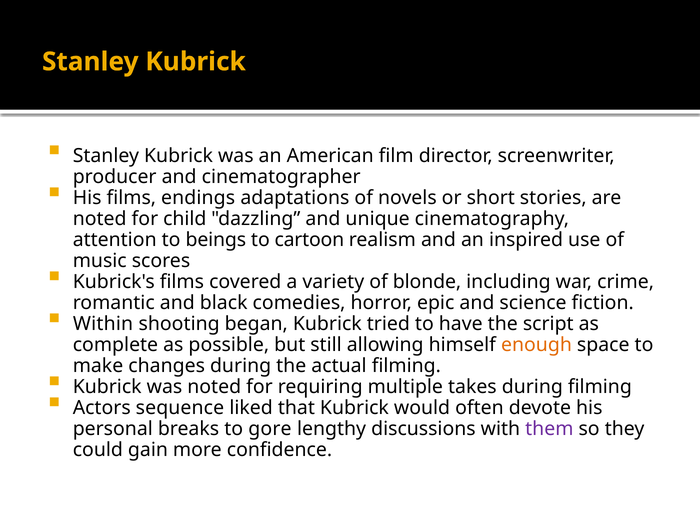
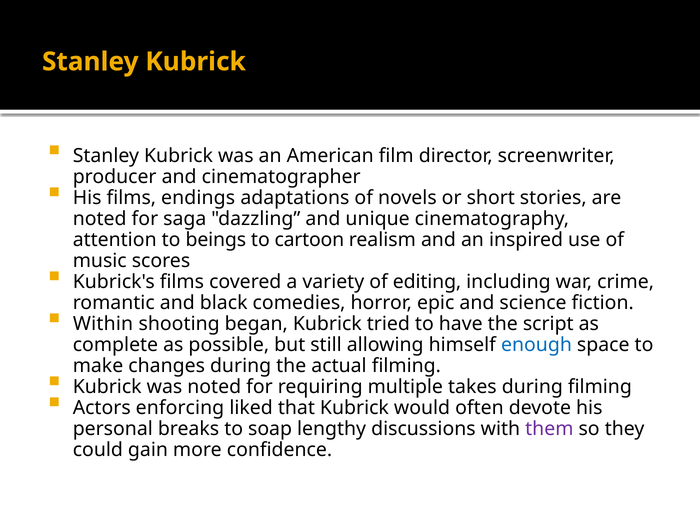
child: child -> saga (185, 219)
blonde: blonde -> editing (427, 282)
enough colour: orange -> blue (536, 345)
sequence: sequence -> enforcing (180, 408)
gore: gore -> soap (270, 429)
